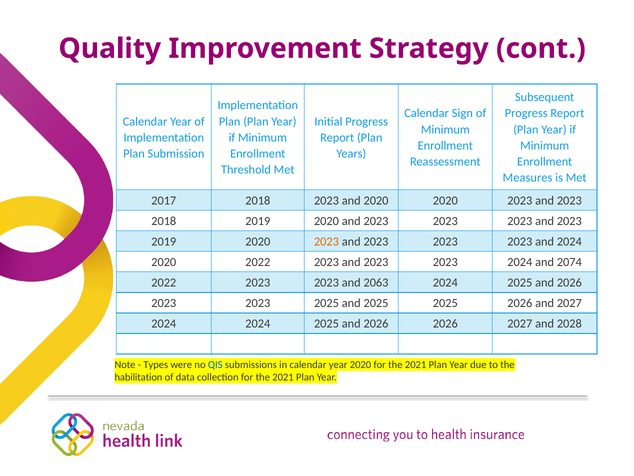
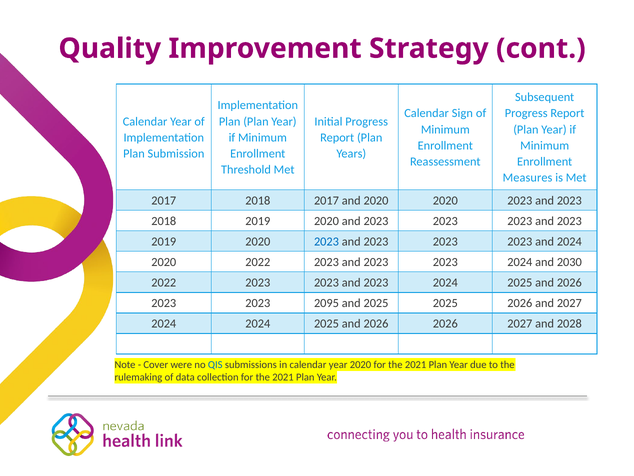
2018 2023: 2023 -> 2017 (326, 200)
2023 colour: orange -> blue (326, 241)
2074: 2074 -> 2030 (569, 262)
2063: 2063 -> 2023 (376, 283)
2023 2025: 2025 -> 2095 (326, 303)
Types: Types -> Cover (156, 364)
habilitation: habilitation -> rulemaking (138, 377)
